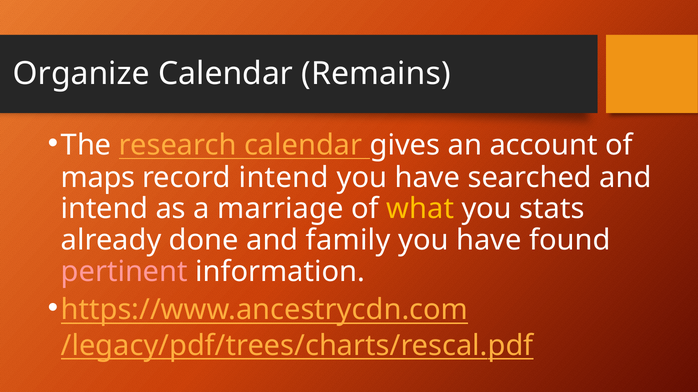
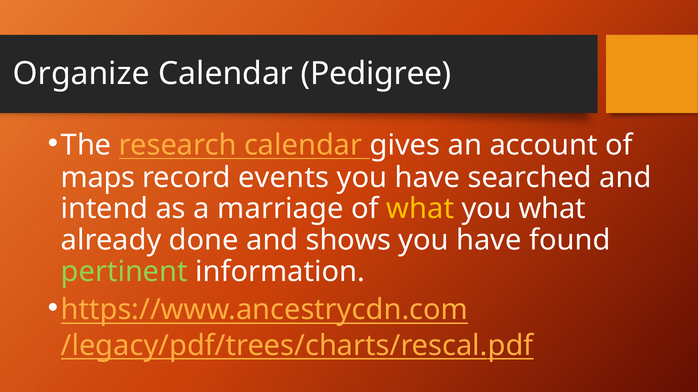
Remains: Remains -> Pedigree (376, 74)
record intend: intend -> events (284, 178)
you stats: stats -> what (552, 209)
family: family -> shows (348, 241)
pertinent colour: pink -> light green (124, 272)
